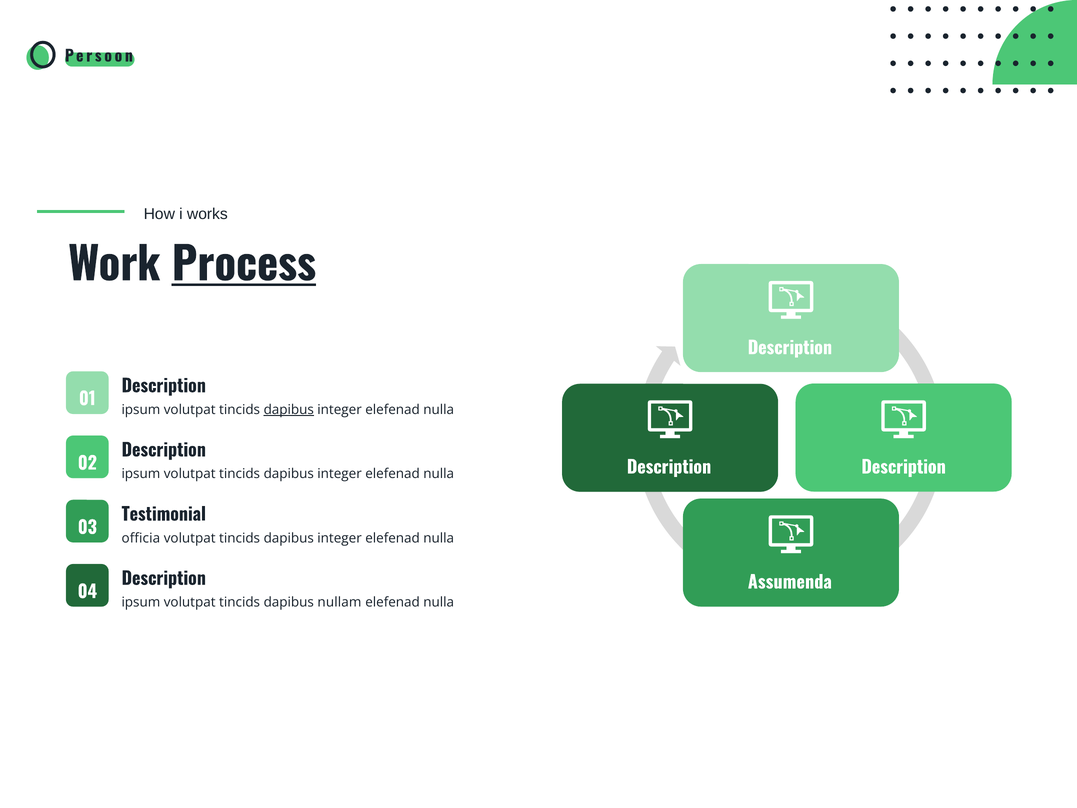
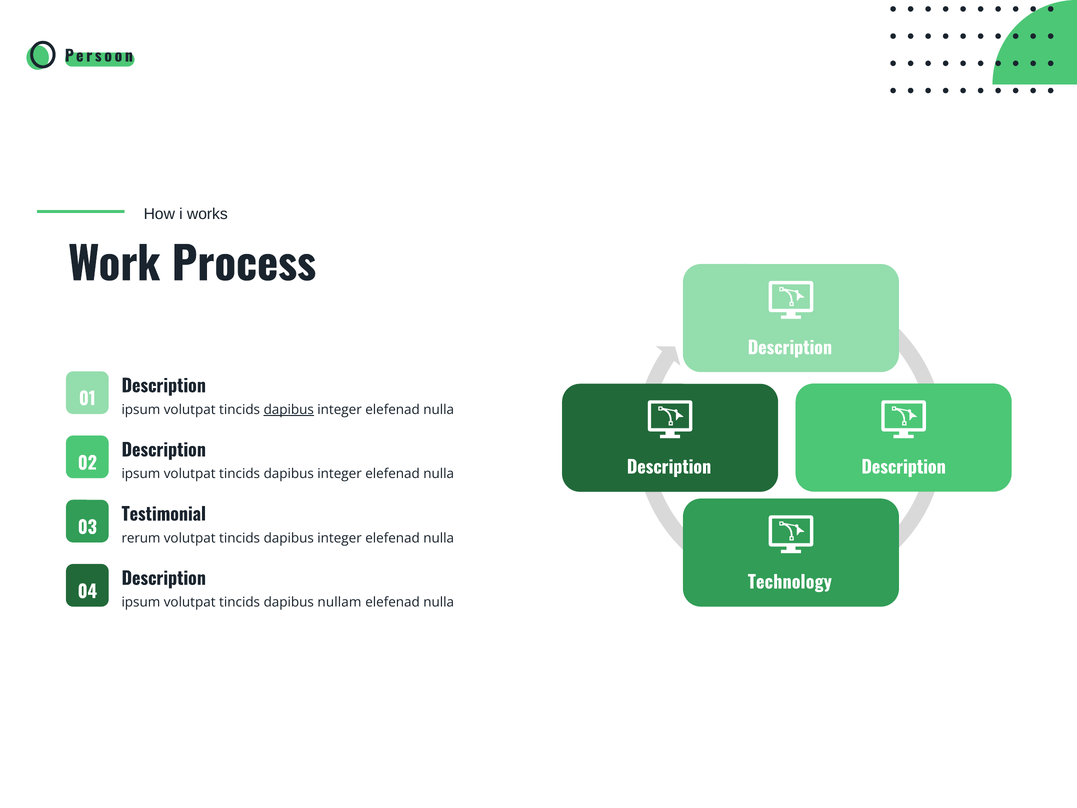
Process underline: present -> none (244, 265)
officia: officia -> rerum (141, 538)
Assumenda: Assumenda -> Technology (790, 582)
